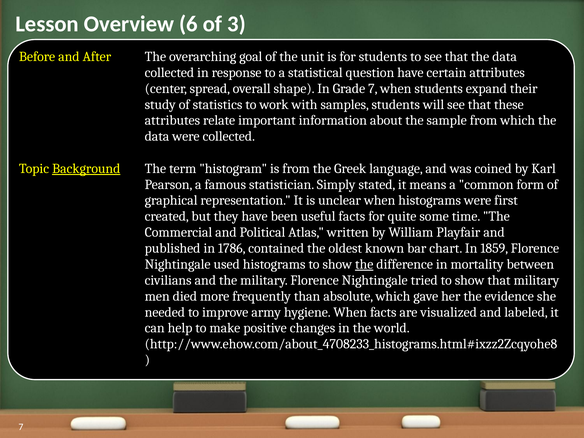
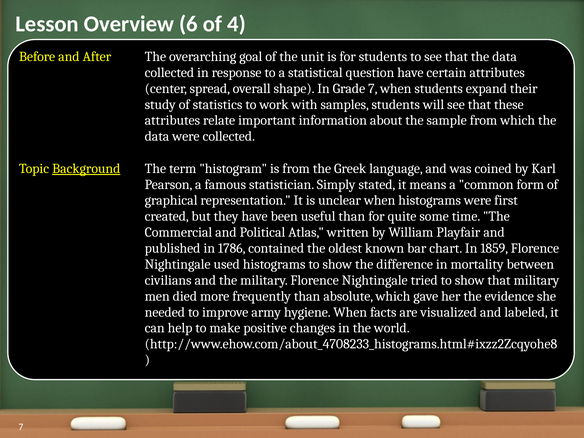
3: 3 -> 4 (237, 24)
useful facts: facts -> than (352, 216)
the underline: present -> none (364, 264)
